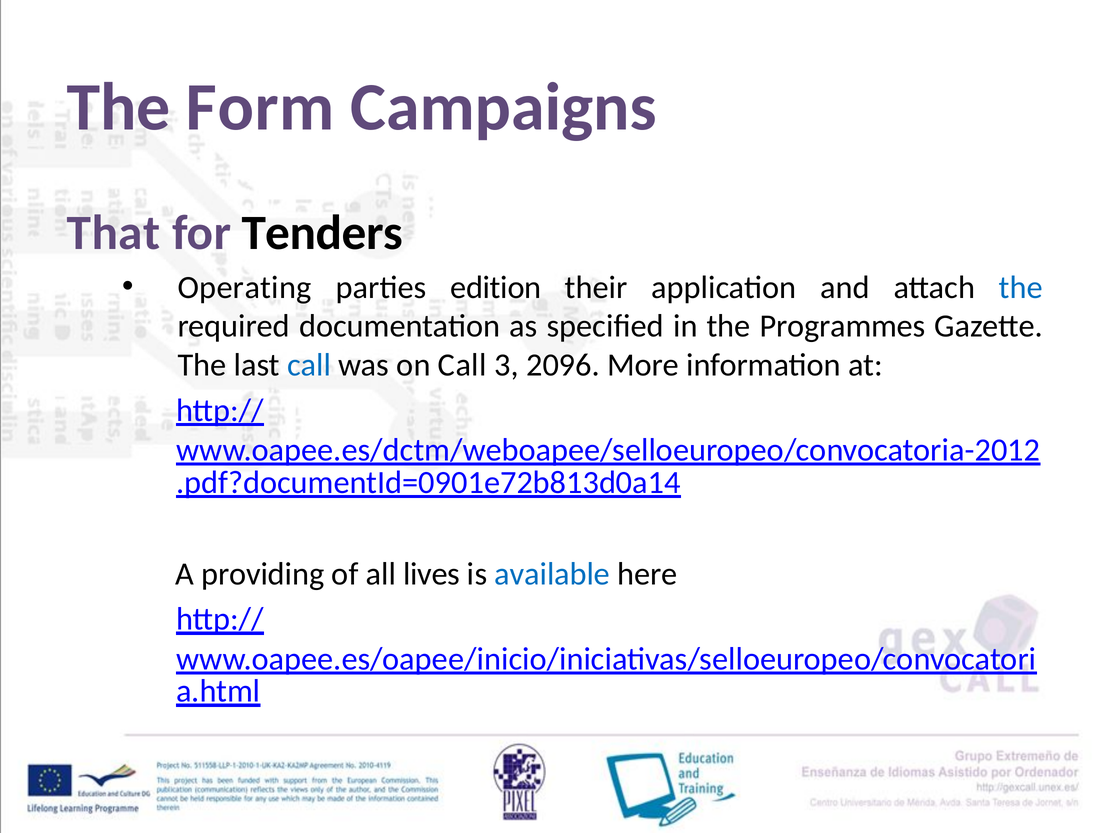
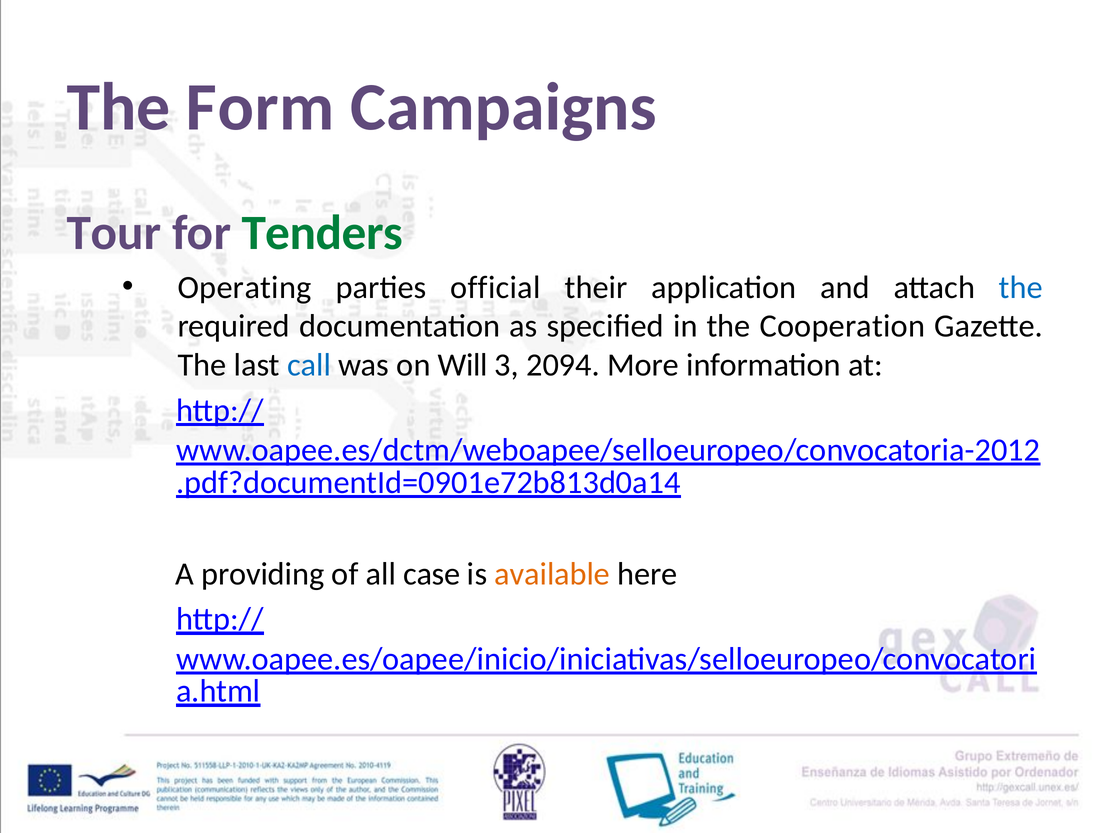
That: That -> Tour (114, 233)
Tenders colour: black -> green (322, 233)
edition: edition -> official (495, 287)
Programmes: Programmes -> Cooperation (842, 326)
on Call: Call -> Will (463, 365)
2096: 2096 -> 2094 (563, 365)
lives: lives -> case (432, 574)
available colour: blue -> orange (552, 574)
